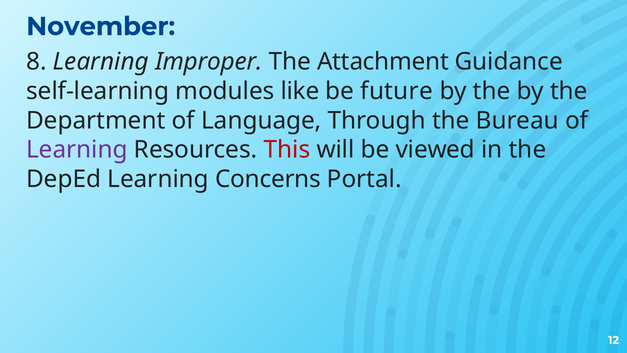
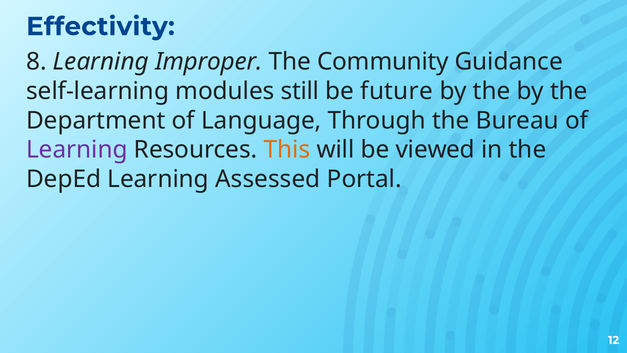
November: November -> Effectivity (100, 26)
Attachment: Attachment -> Community (383, 62)
like: like -> still (300, 91)
This colour: red -> orange (287, 150)
Concerns: Concerns -> Assessed (268, 179)
